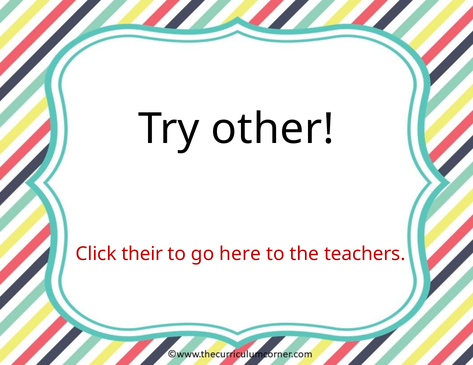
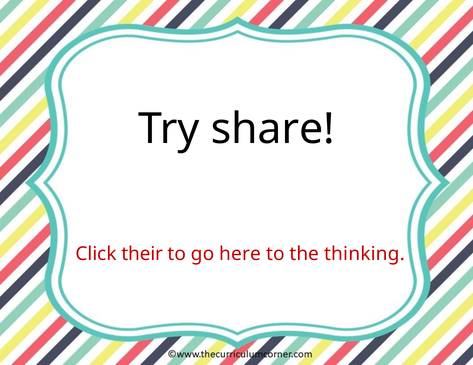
other: other -> share (273, 129)
teachers: teachers -> thinking (365, 254)
